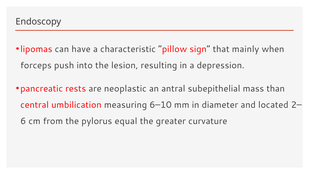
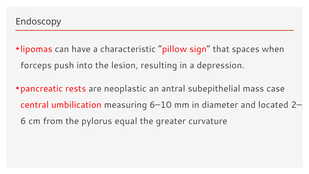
mainly: mainly -> spaces (246, 49)
than: than -> case (276, 89)
